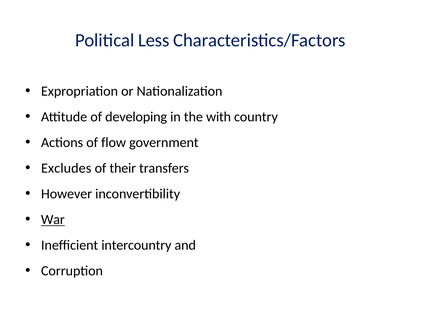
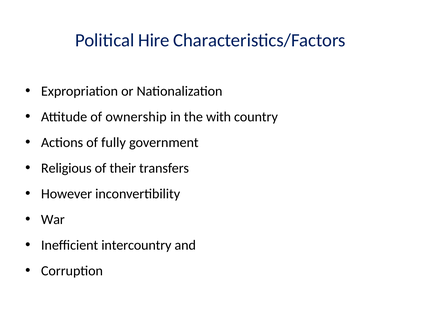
Less: Less -> Hire (154, 40)
developing: developing -> ownership (136, 117)
flow: flow -> fully (114, 142)
Excludes: Excludes -> Religious (66, 168)
War underline: present -> none (53, 219)
